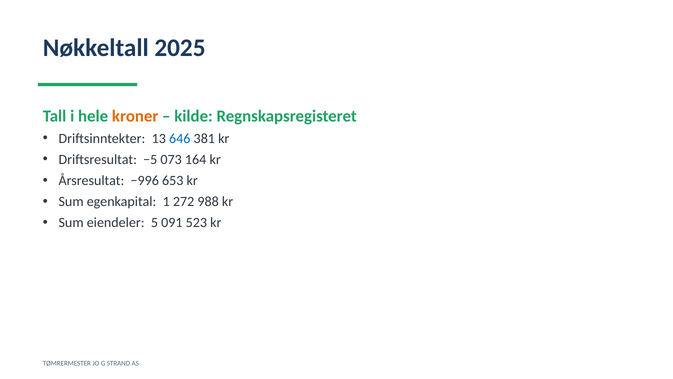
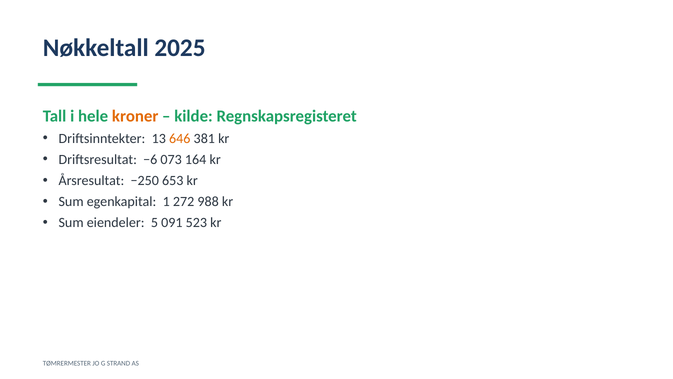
646 colour: blue -> orange (180, 138)
−5: −5 -> −6 (150, 159)
−996: −996 -> −250 (145, 180)
